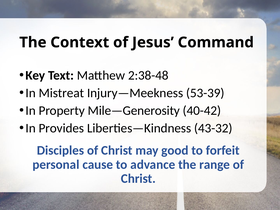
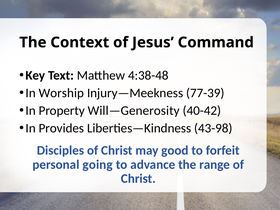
2:38-48: 2:38-48 -> 4:38-48 (148, 75)
Mistreat: Mistreat -> Worship (61, 93)
53-39: 53-39 -> 77-39 (205, 93)
Mile—Generosity: Mile—Generosity -> Will—Generosity (134, 111)
43-32: 43-32 -> 43-98 (213, 128)
cause: cause -> going (98, 165)
